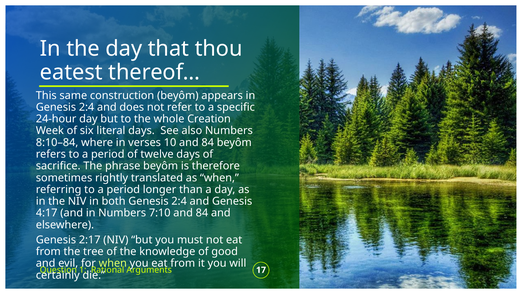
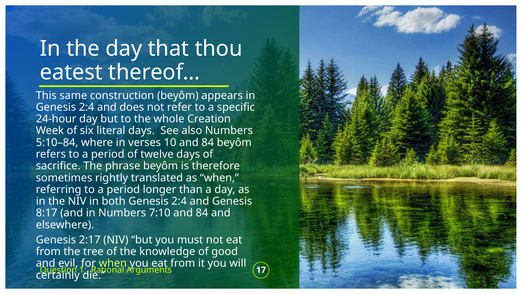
8:10–84: 8:10–84 -> 5:10–84 (57, 142)
4:17: 4:17 -> 8:17 (47, 213)
